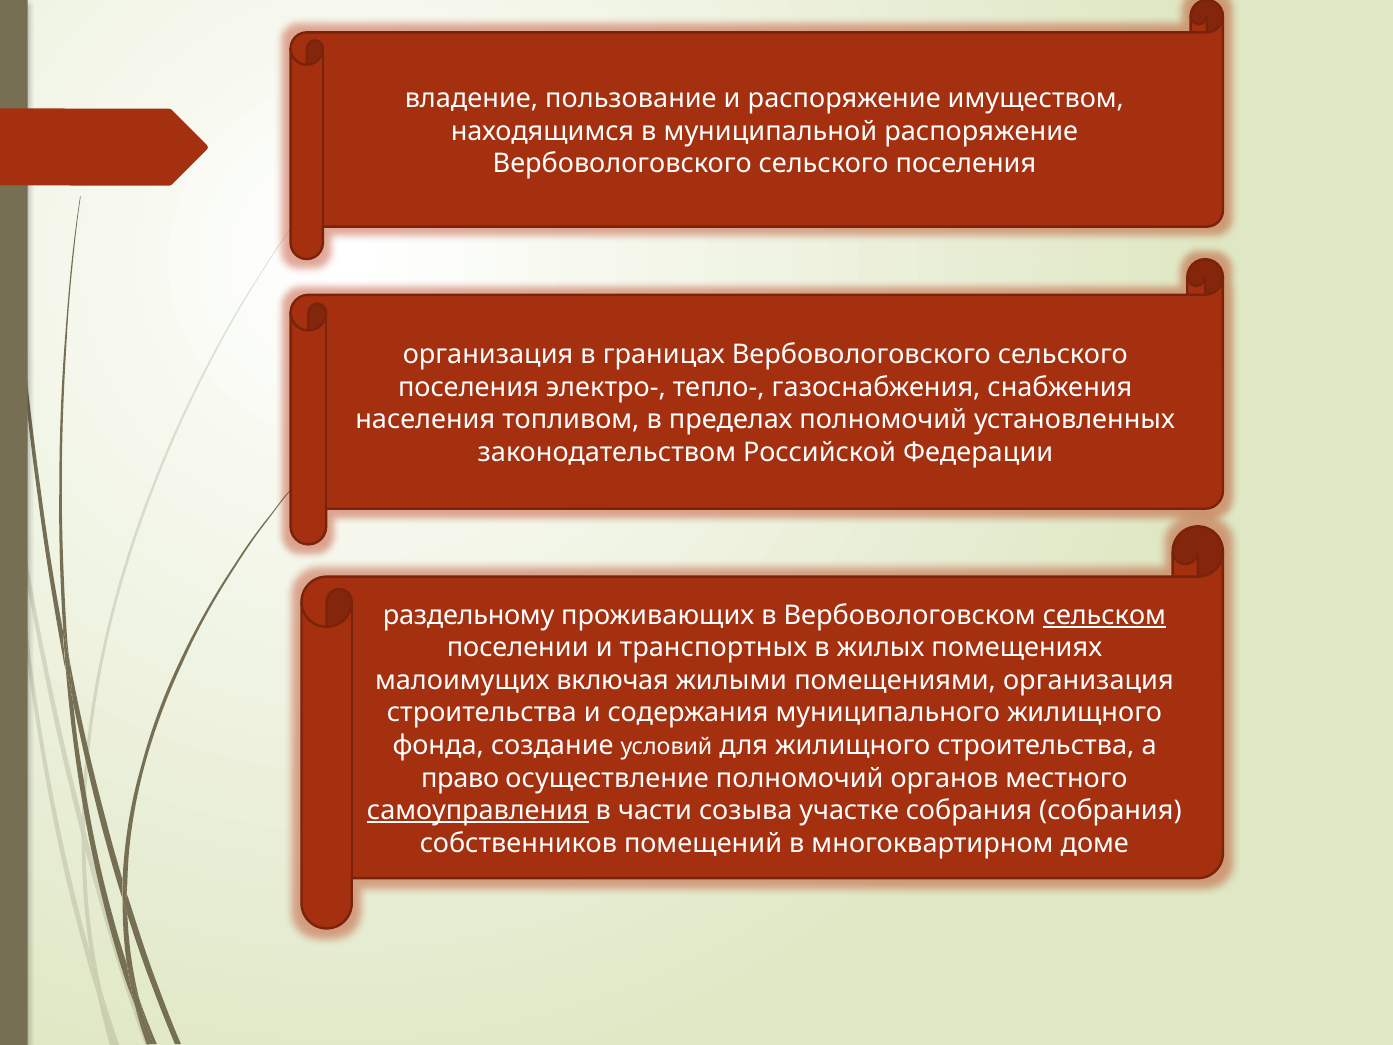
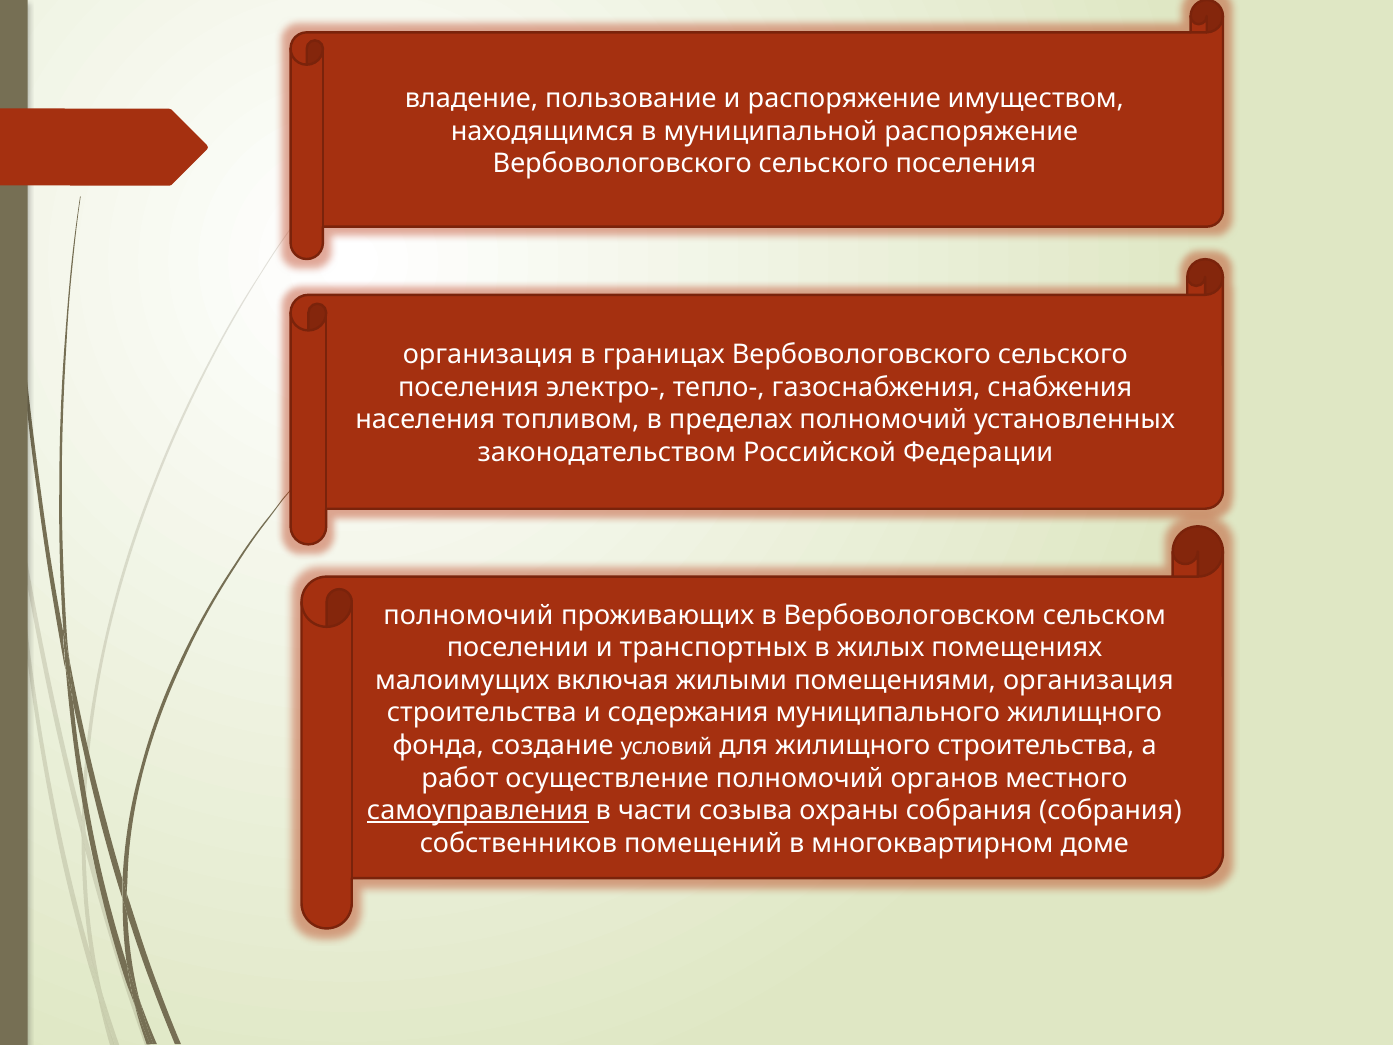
раздельному: раздельному -> полномочий (468, 615)
сельском underline: present -> none (1104, 615)
право: право -> работ (460, 778)
участке: участке -> охраны (849, 810)
